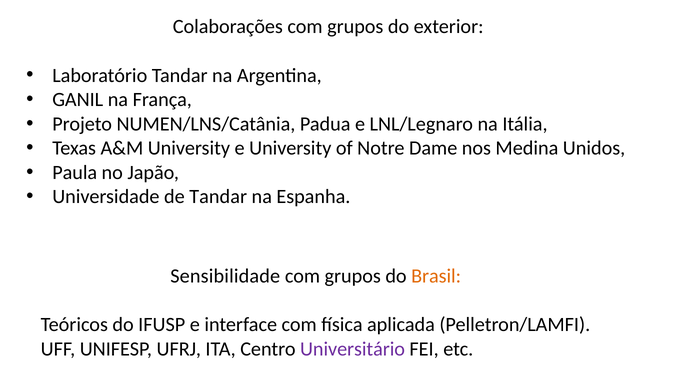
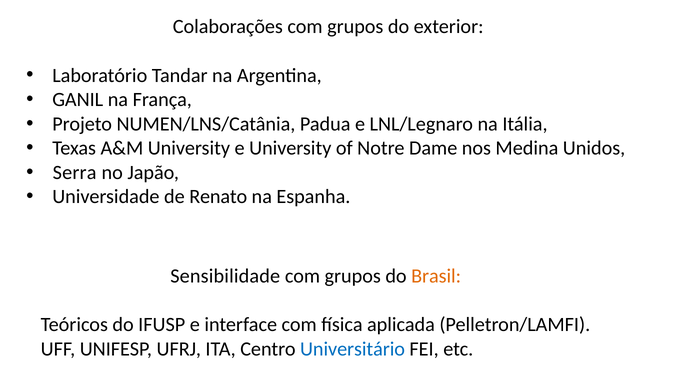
Paula: Paula -> Serra (75, 172)
de Tandar: Tandar -> Renato (218, 197)
Universitário colour: purple -> blue (353, 349)
